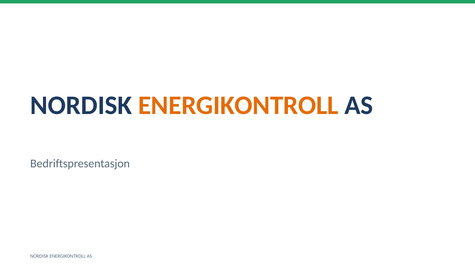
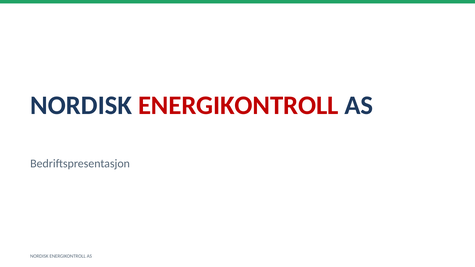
ENERGIKONTROLL colour: orange -> red (238, 105)
